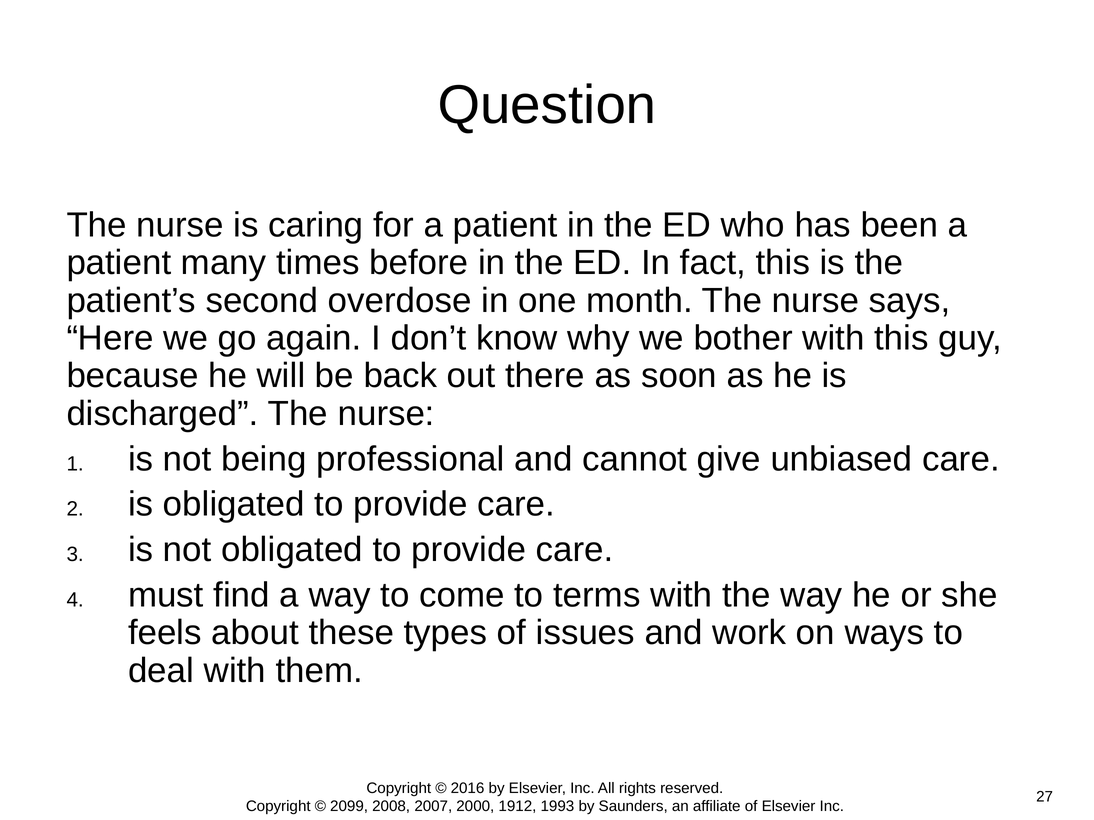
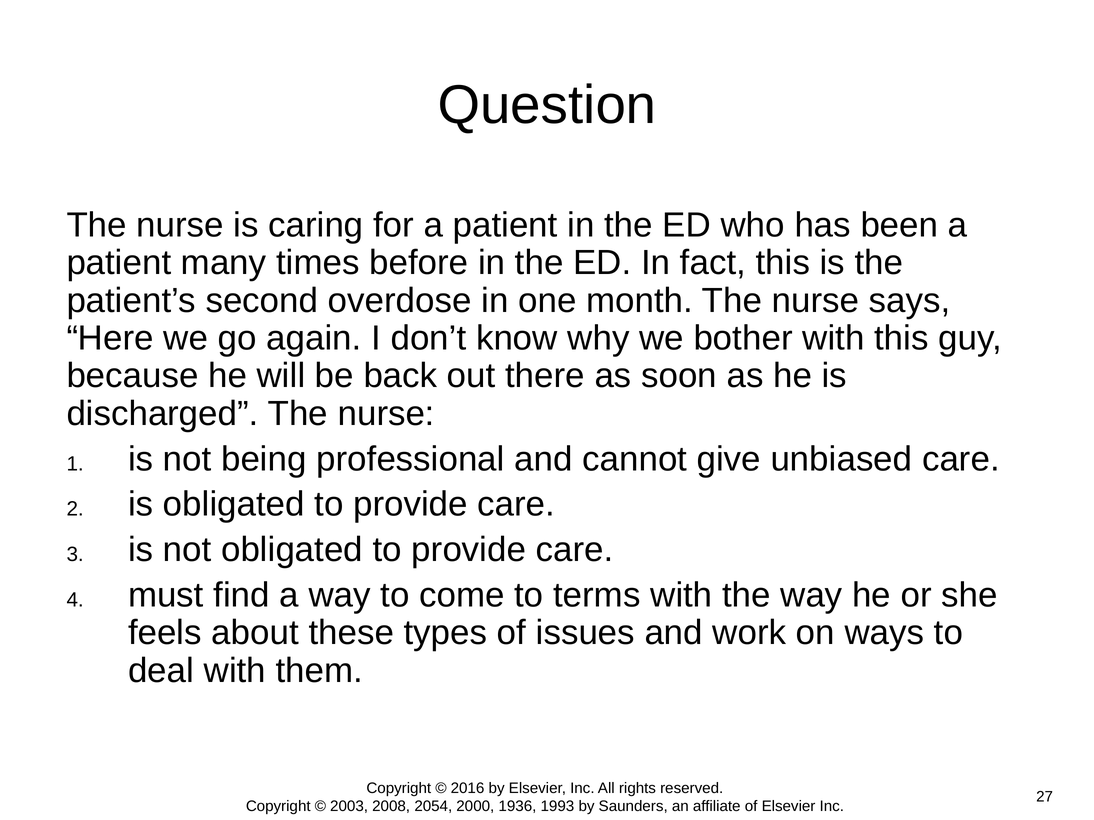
2099: 2099 -> 2003 (349, 807)
2007: 2007 -> 2054 (433, 807)
1912: 1912 -> 1936 (517, 807)
